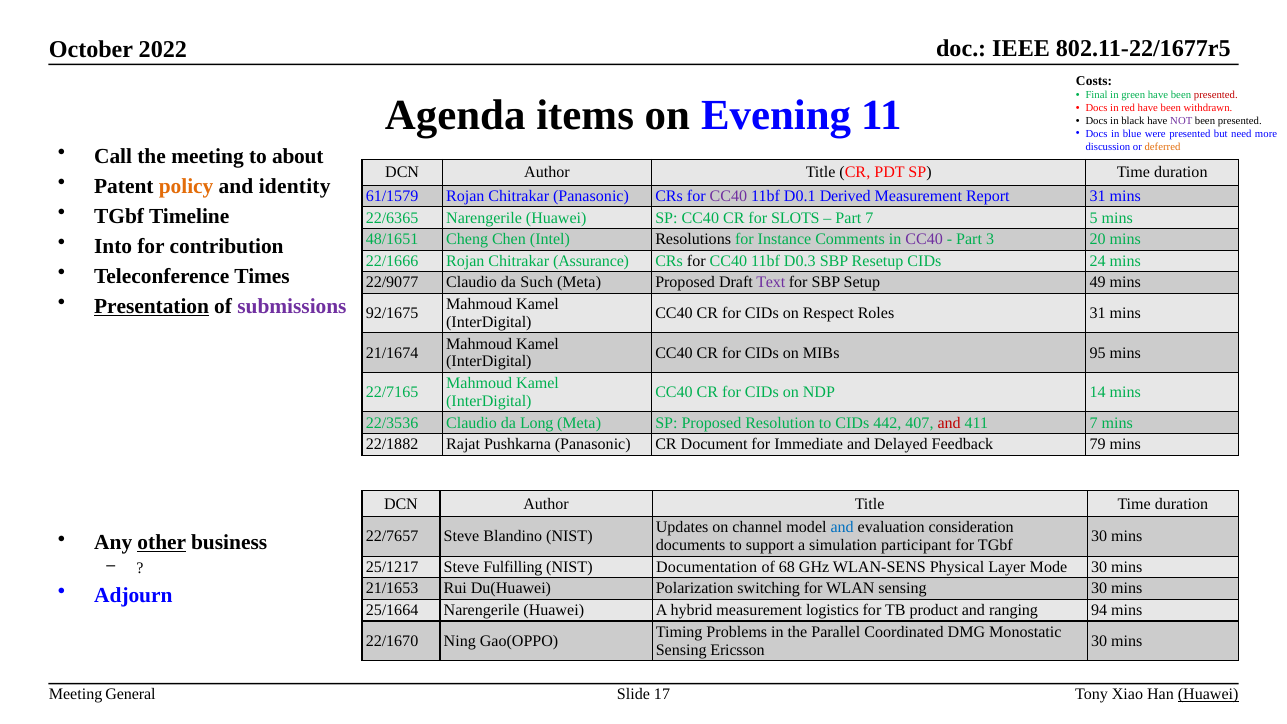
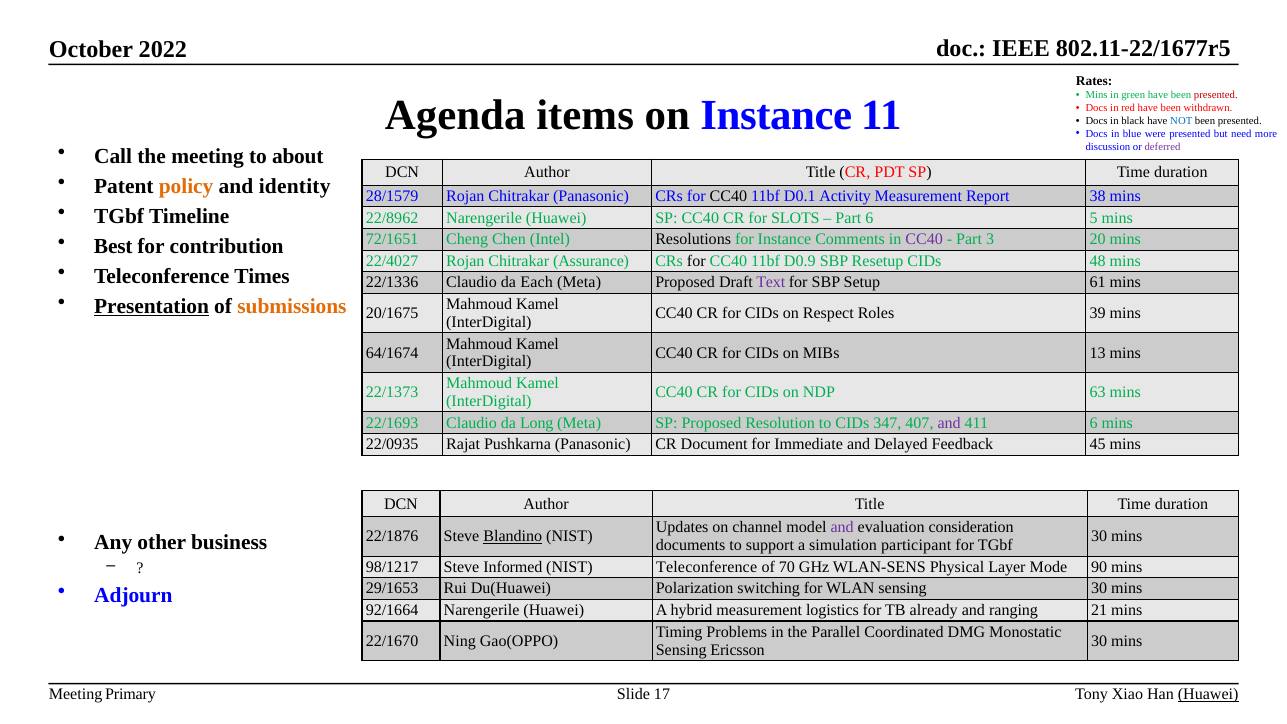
Costs: Costs -> Rates (1094, 81)
Final: Final -> Mins (1097, 95)
on Evening: Evening -> Instance (776, 116)
NOT colour: purple -> blue (1181, 121)
deferred colour: orange -> purple (1162, 147)
61/1579: 61/1579 -> 28/1579 (392, 196)
CC40 colour: purple -> black (728, 196)
Derived: Derived -> Activity (845, 196)
Report 31: 31 -> 38 (1098, 196)
22/6365: 22/6365 -> 22/8962 (392, 218)
Part 7: 7 -> 6 (869, 218)
48/1651: 48/1651 -> 72/1651 (392, 239)
Into: Into -> Best (113, 246)
22/1666: 22/1666 -> 22/4027 (392, 261)
D0.3: D0.3 -> D0.9 (800, 261)
24: 24 -> 48 (1098, 261)
22/9077: 22/9077 -> 22/1336 (392, 283)
Such: Such -> Each (537, 283)
49: 49 -> 61 (1098, 283)
submissions colour: purple -> orange (292, 306)
92/1675: 92/1675 -> 20/1675 (392, 313)
Roles 31: 31 -> 39 (1098, 313)
21/1674: 21/1674 -> 64/1674 (392, 353)
95: 95 -> 13 (1098, 353)
22/7165: 22/7165 -> 22/1373 (392, 392)
14: 14 -> 63 (1098, 392)
22/3536: 22/3536 -> 22/1693 (392, 423)
442: 442 -> 347 (887, 423)
and colour: red -> purple (949, 423)
411 7: 7 -> 6 (1094, 423)
22/1882: 22/1882 -> 22/0935 (392, 444)
79: 79 -> 45 (1098, 444)
and colour: blue -> purple (842, 527)
22/7657: 22/7657 -> 22/1876 (392, 536)
Blandino underline: none -> present (513, 536)
other underline: present -> none (162, 543)
25/1217: 25/1217 -> 98/1217 (392, 567)
Fulfilling: Fulfilling -> Informed (513, 567)
NIST Documentation: Documentation -> Teleconference (707, 567)
68: 68 -> 70 (787, 567)
Mode 30: 30 -> 90 (1099, 567)
21/1653: 21/1653 -> 29/1653 (392, 589)
25/1664: 25/1664 -> 92/1664 (392, 610)
product: product -> already (934, 610)
94: 94 -> 21 (1099, 610)
General: General -> Primary (130, 694)
